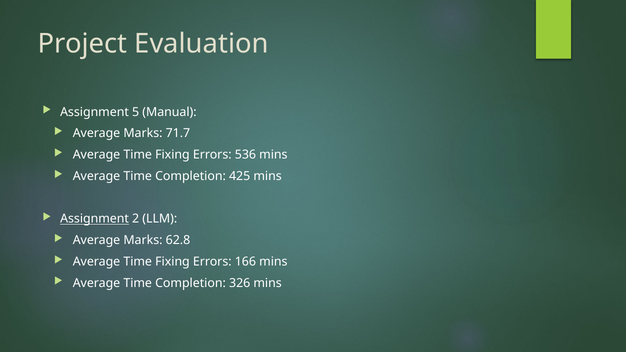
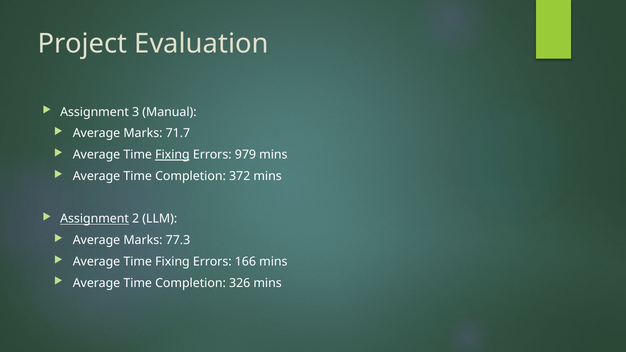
5: 5 -> 3 (136, 112)
Fixing underline: none -> present (172, 155)
536: 536 -> 979 (245, 155)
425: 425 -> 372 (240, 176)
62.8: 62.8 -> 77.3 (178, 240)
